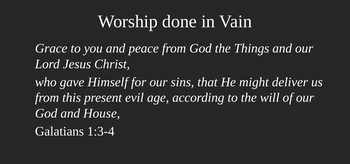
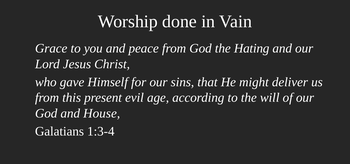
Things: Things -> Hating (252, 48)
